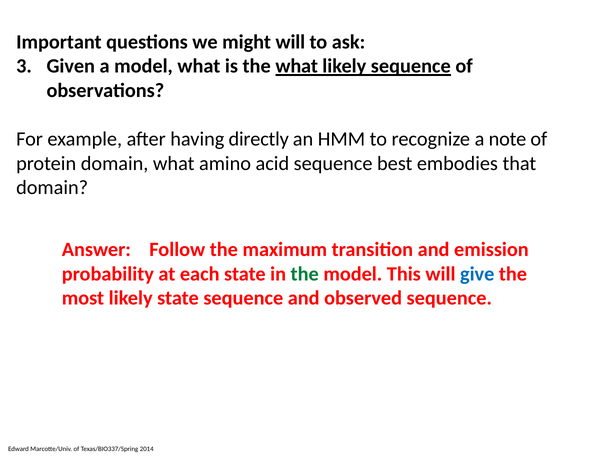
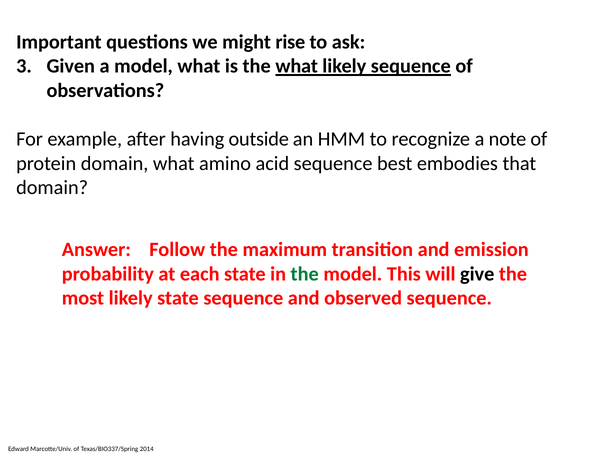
might will: will -> rise (290, 42)
directly: directly -> outside (259, 139)
give colour: blue -> black (477, 274)
